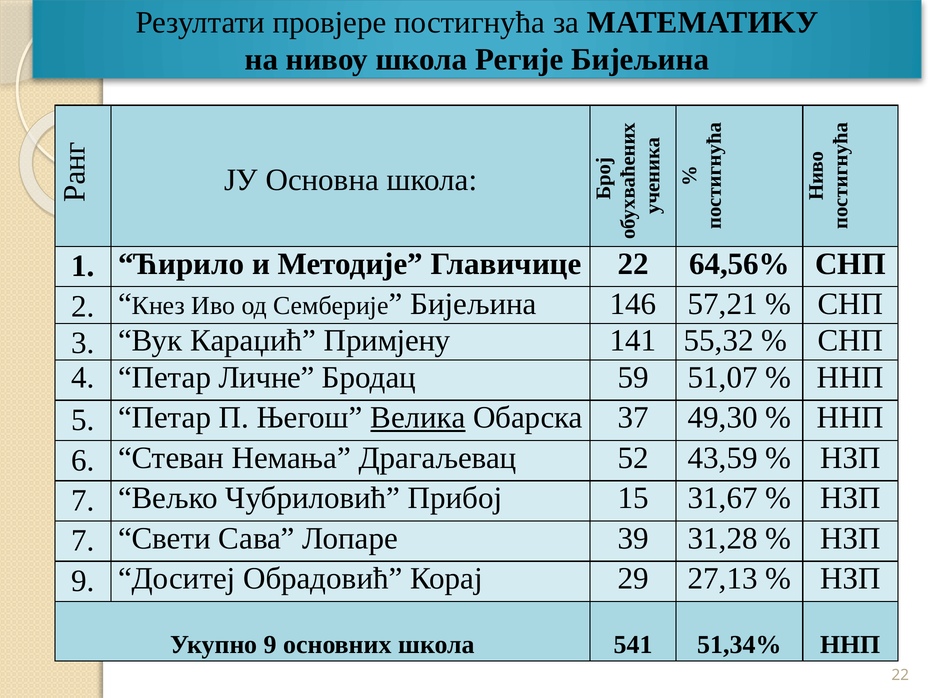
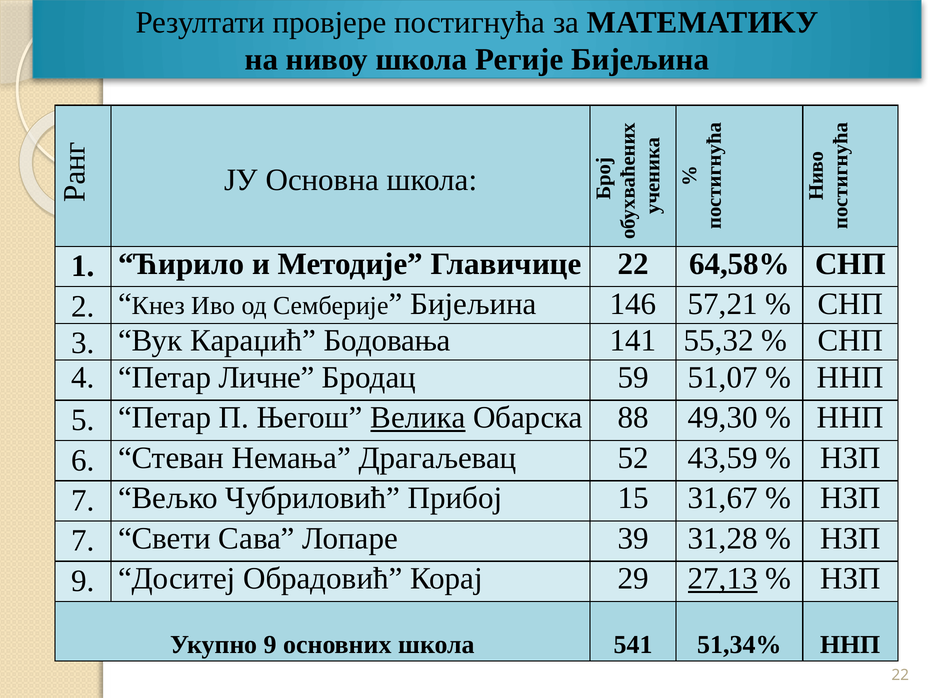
64,56%: 64,56% -> 64,58% (739, 264)
Примјену: Примјену -> Бодовања (387, 341)
37: 37 -> 88 (633, 418)
27,13 underline: none -> present (723, 579)
